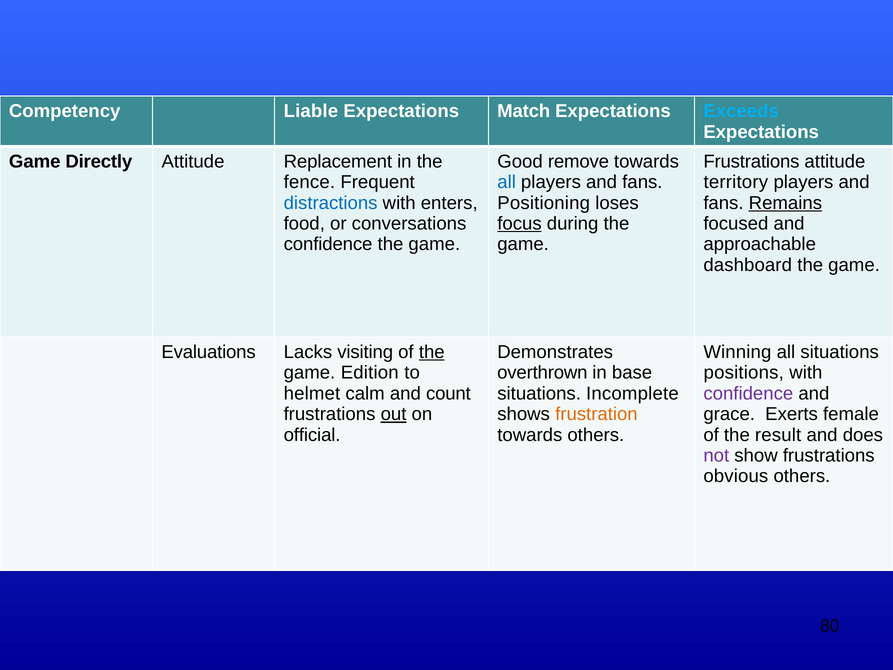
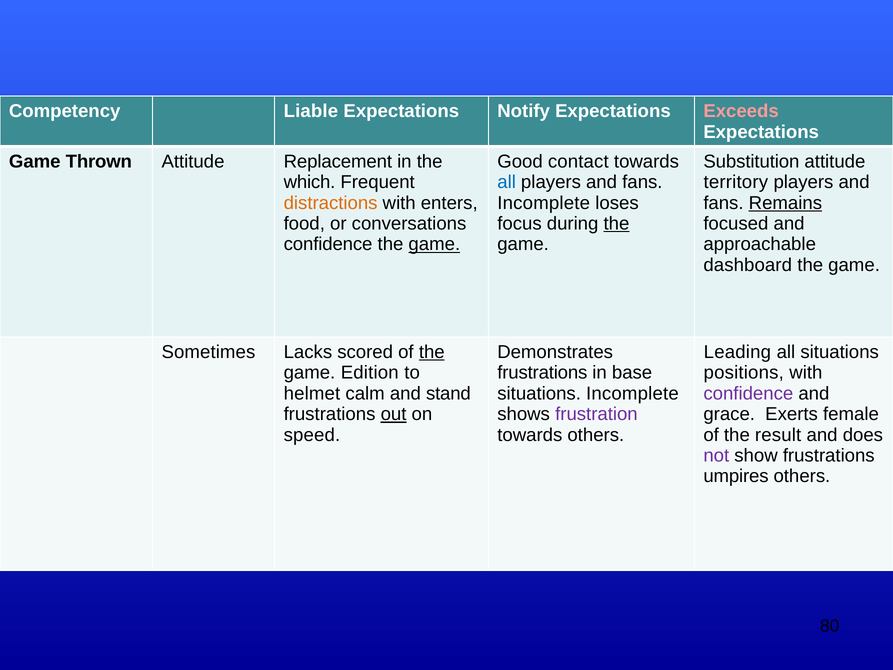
Match: Match -> Notify (524, 111)
Exceeds colour: light blue -> pink (741, 111)
Directly: Directly -> Thrown (99, 162)
remove: remove -> contact (578, 162)
Frustrations: Frustrations -> Substitution (751, 162)
fence: fence -> which (310, 182)
distractions colour: blue -> orange (331, 203)
Positioning: Positioning -> Incomplete (544, 203)
focus underline: present -> none (520, 224)
the underline: none -> present (616, 224)
game underline: none -> present (434, 244)
Evaluations: Evaluations -> Sometimes (208, 352)
visiting: visiting -> scored (365, 352)
Winning: Winning -> Leading (737, 352)
overthrown: overthrown -> frustrations (542, 373)
count: count -> stand (448, 393)
frustration colour: orange -> purple (596, 414)
official: official -> speed (312, 435)
obvious: obvious -> umpires (736, 476)
